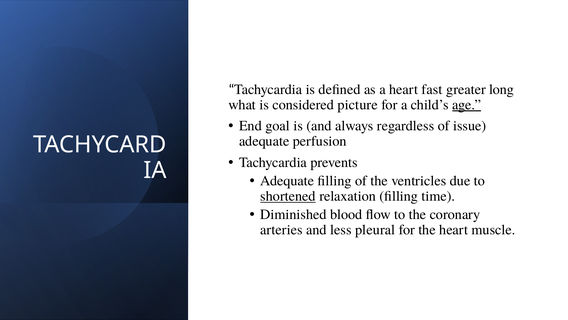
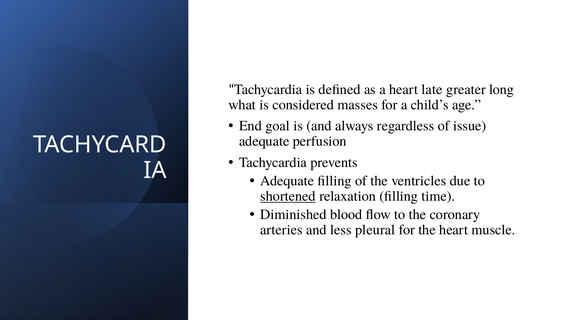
fast: fast -> late (432, 89)
picture: picture -> masses (358, 104)
age underline: present -> none (467, 104)
